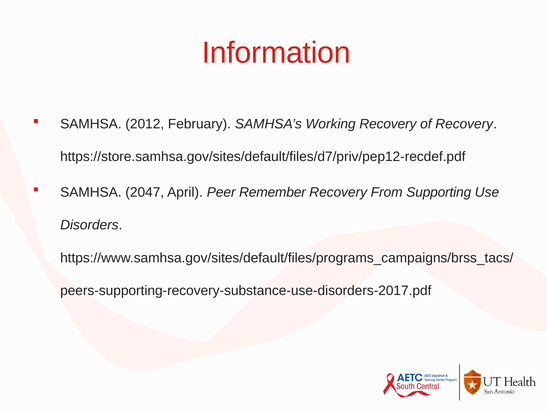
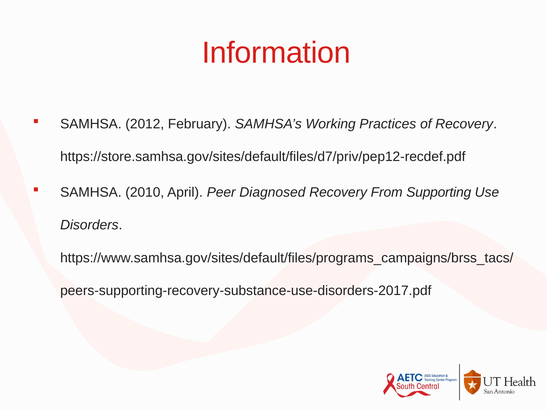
Working Recovery: Recovery -> Practices (388, 124)
2047: 2047 -> 2010 (145, 192)
Remember: Remember -> Diagnosed (272, 192)
